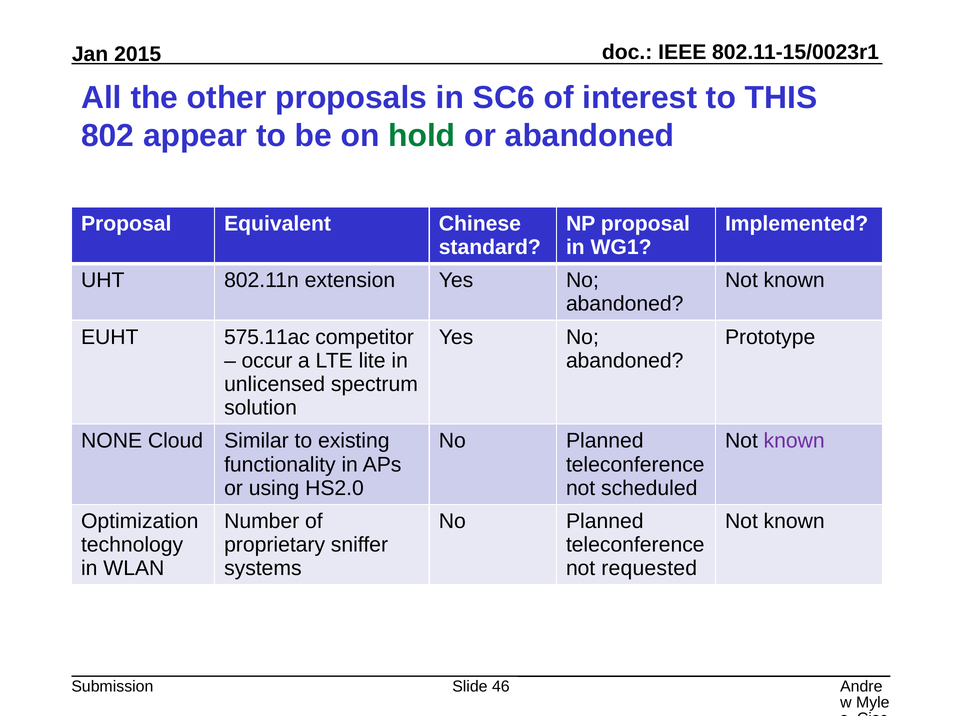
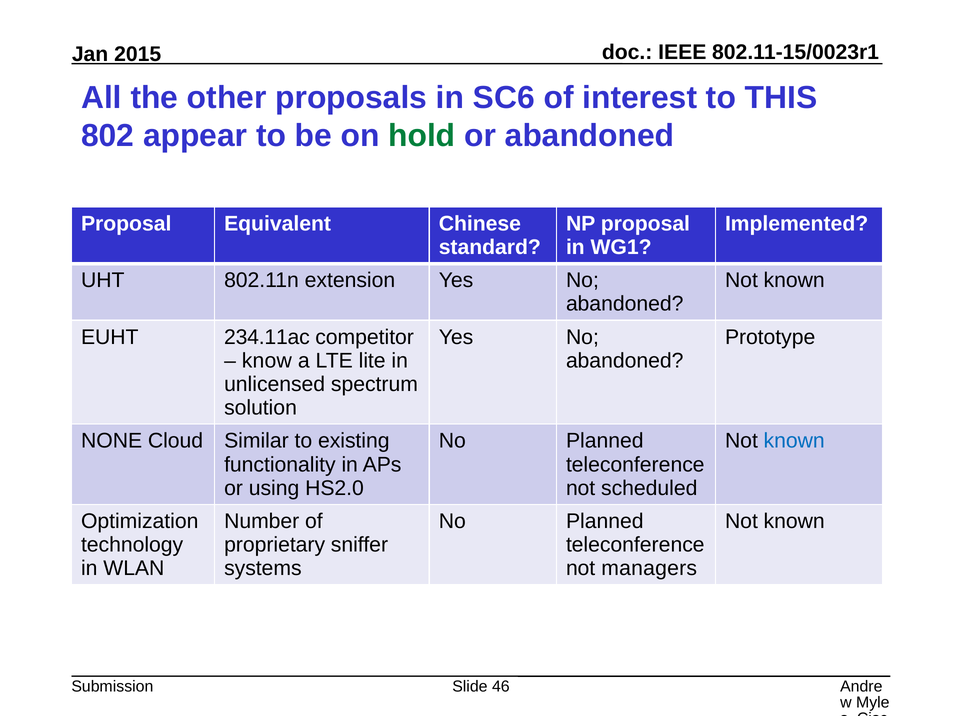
575.11ac: 575.11ac -> 234.11ac (267, 337)
occur: occur -> know (267, 360)
known colour: purple -> blue (794, 441)
requested: requested -> managers (649, 568)
